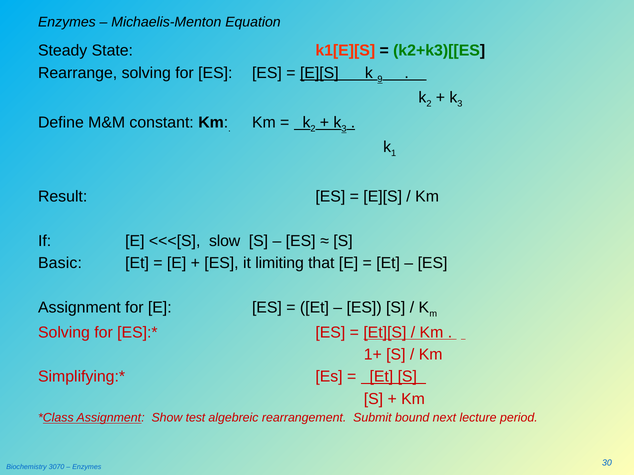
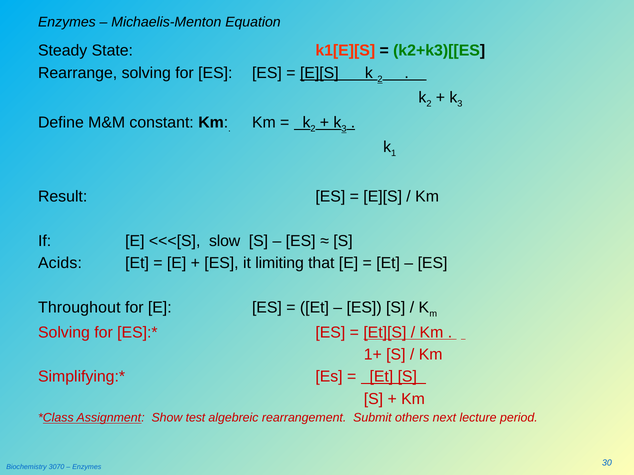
E][S k 9: 9 -> 2 (380, 79)
Basic: Basic -> Acids (60, 263)
Assignment: Assignment -> Throughout (79, 308)
bound: bound -> others (412, 418)
